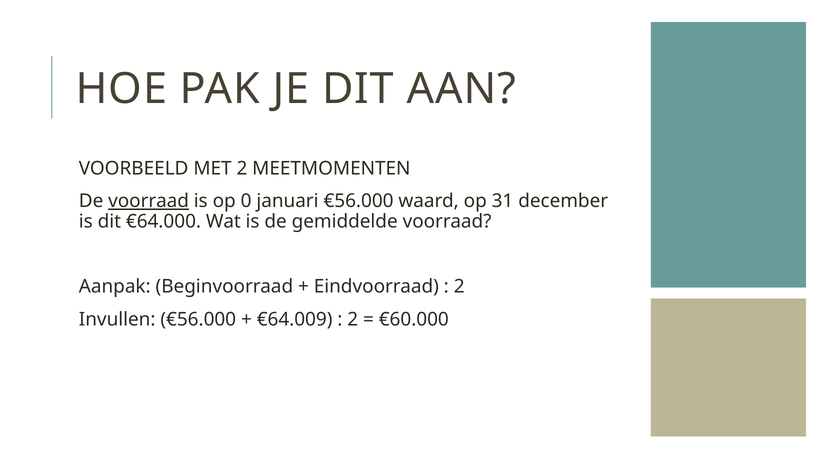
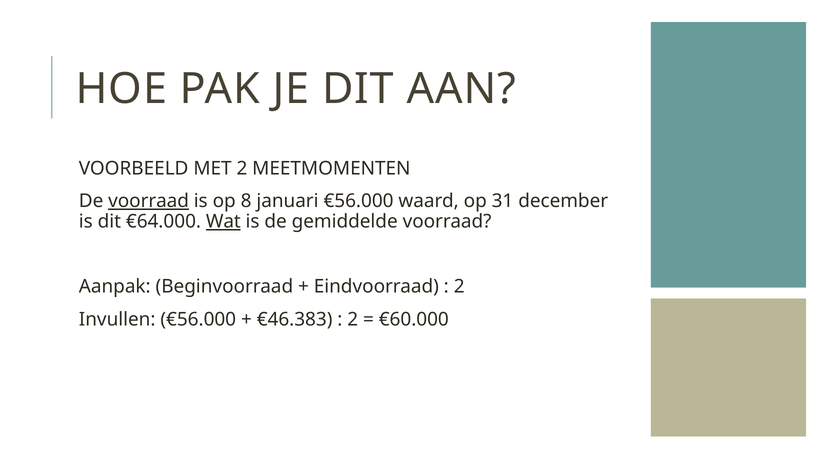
0: 0 -> 8 (246, 201)
Wat underline: none -> present (223, 221)
€64.009: €64.009 -> €46.383 (295, 319)
